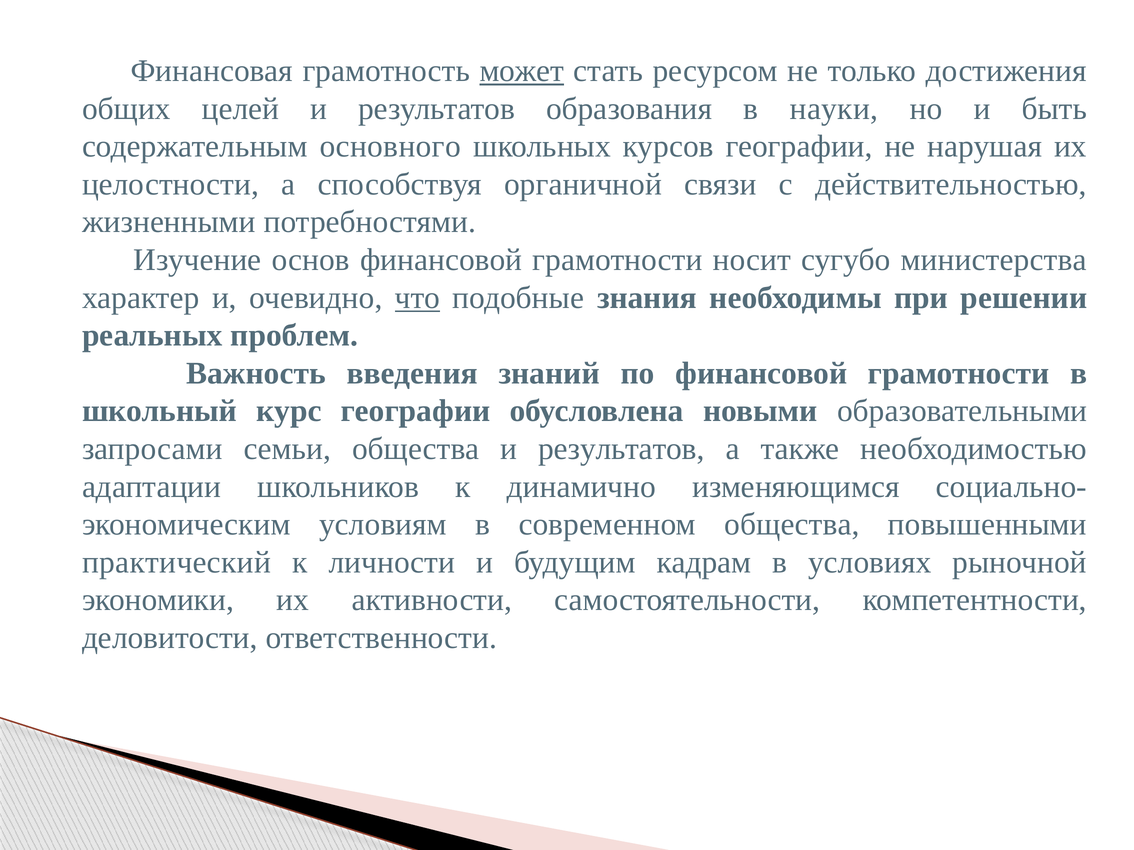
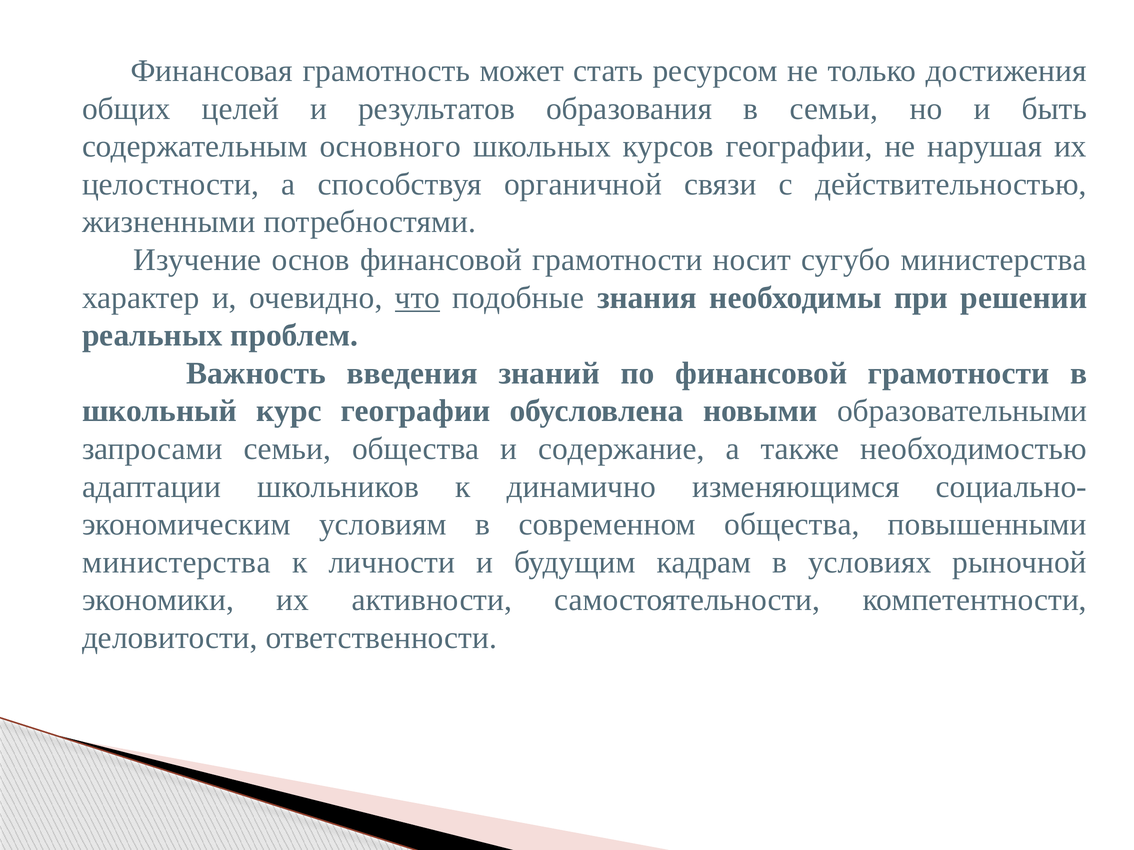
может underline: present -> none (522, 71)
в науки: науки -> семьи (834, 109)
общества и результатов: результатов -> содержание (621, 449)
практический: практический -> министерства (176, 563)
